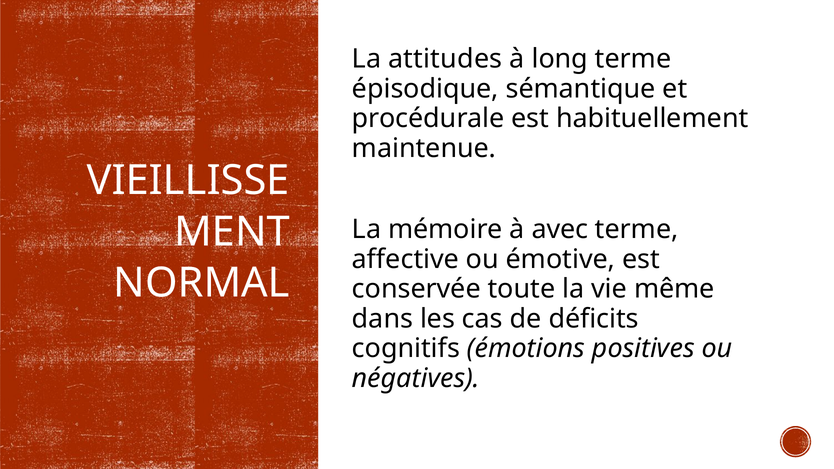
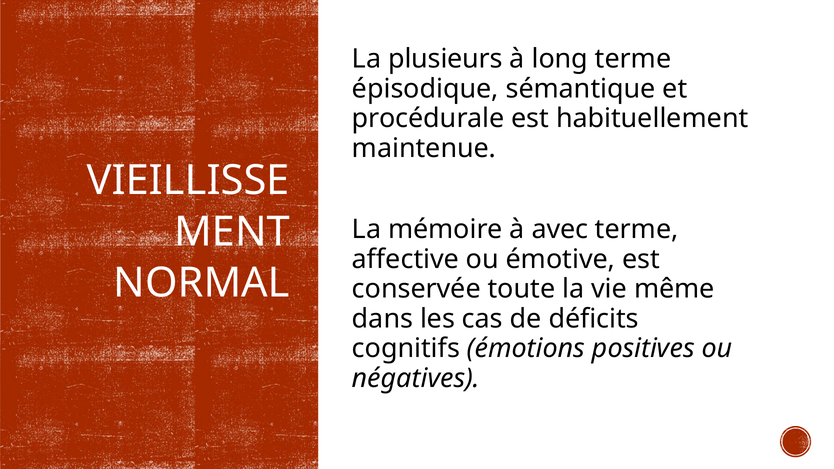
attitudes: attitudes -> plusieurs (445, 59)
